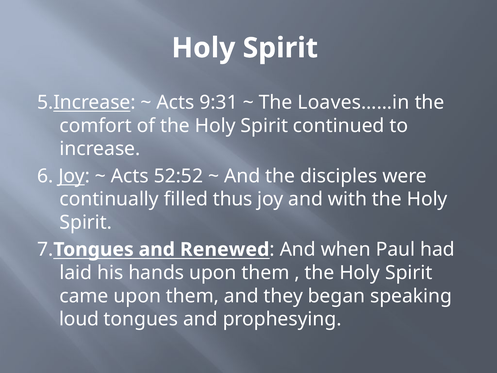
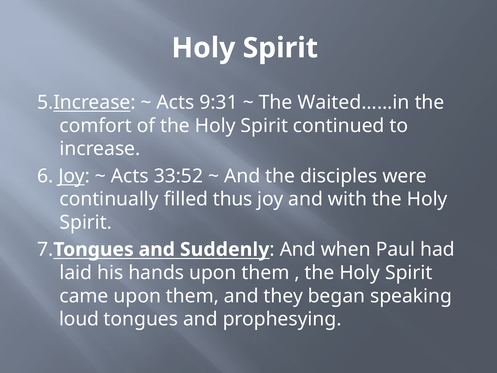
Loaves……in: Loaves……in -> Waited……in (353, 102)
52:52: 52:52 -> 33:52 (178, 176)
Renewed: Renewed -> Suddenly (225, 249)
